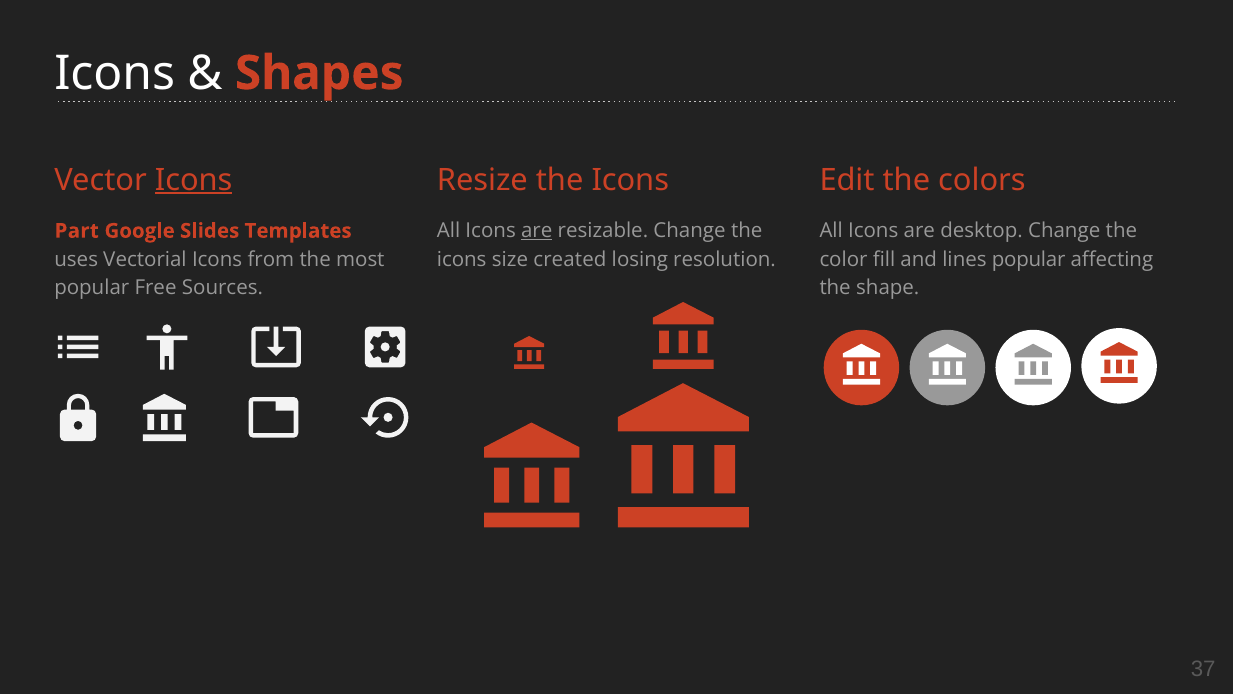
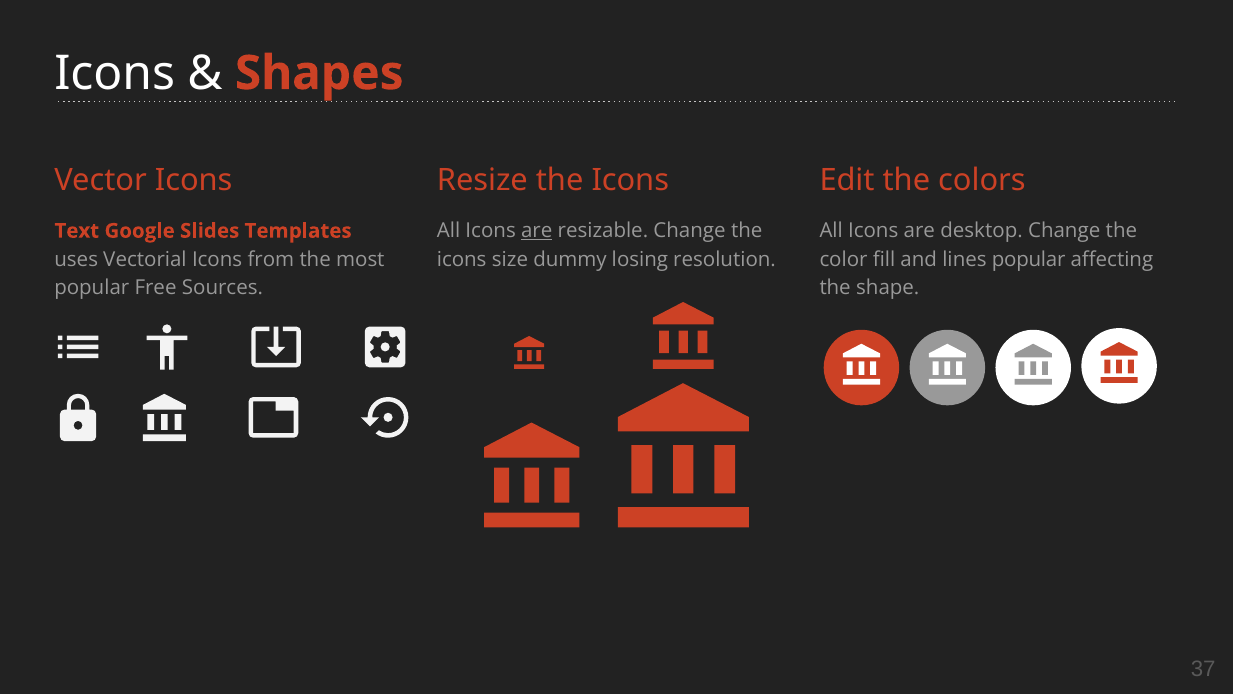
Icons underline: present -> none (194, 180)
Part: Part -> Text (77, 231)
created: created -> dummy (570, 259)
